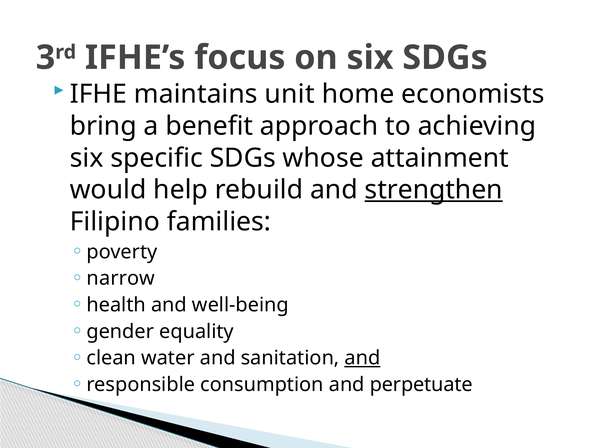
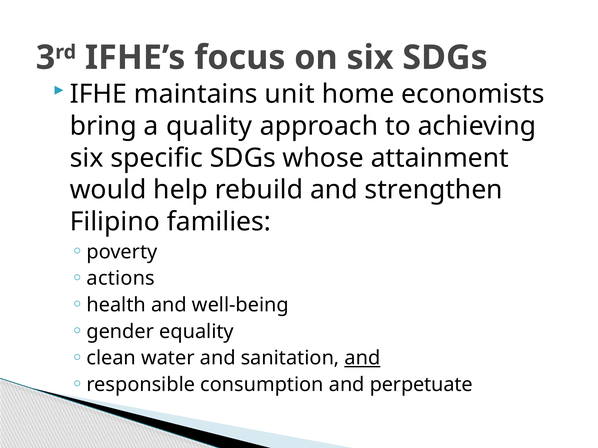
benefit: benefit -> quality (209, 126)
strengthen underline: present -> none (434, 190)
narrow: narrow -> actions (121, 279)
